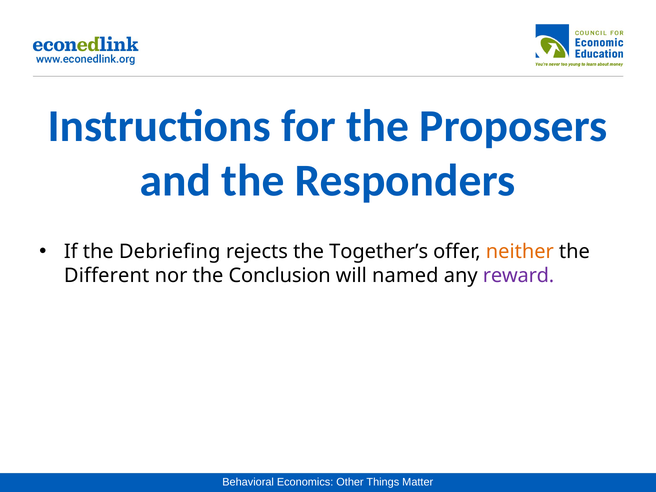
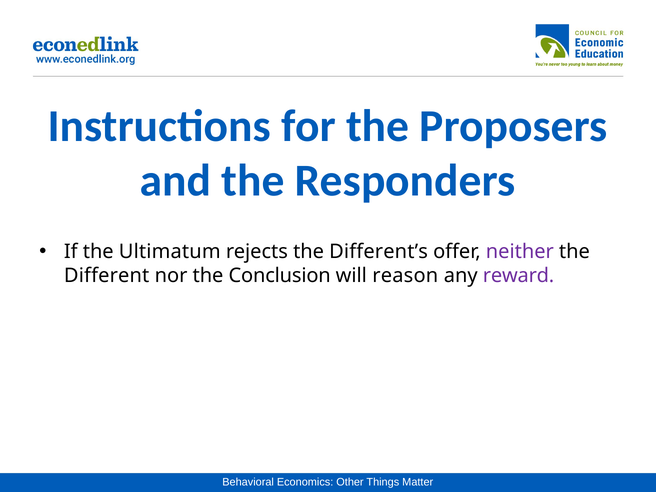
Debriefing: Debriefing -> Ultimatum (170, 252)
Together’s: Together’s -> Different’s (379, 252)
neither colour: orange -> purple (520, 252)
named: named -> reason (405, 276)
